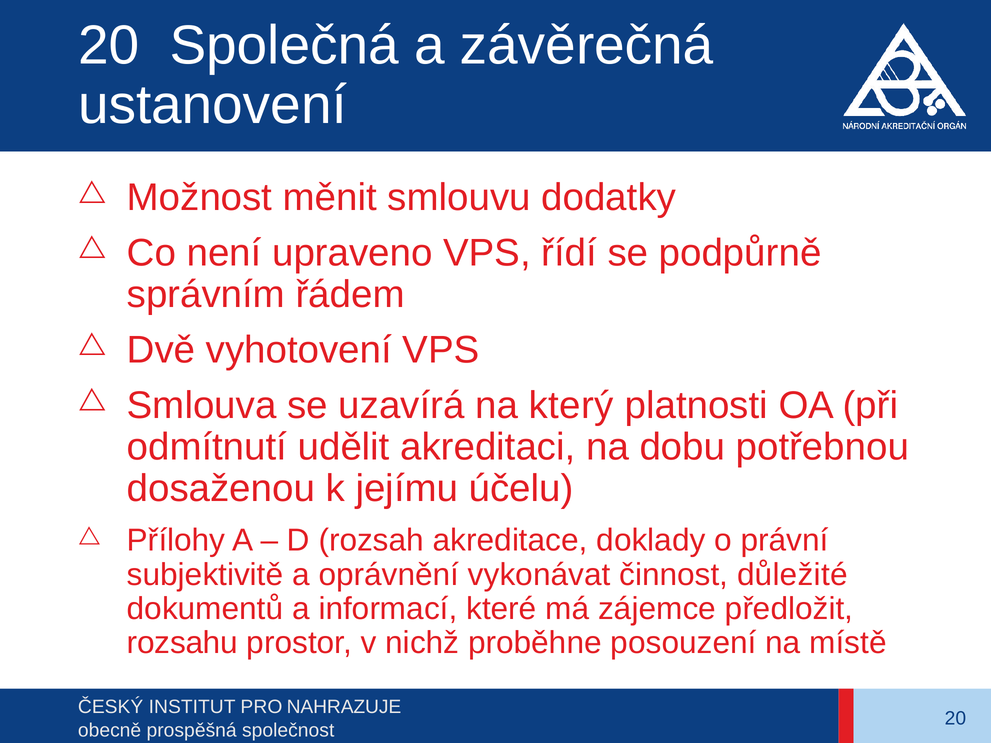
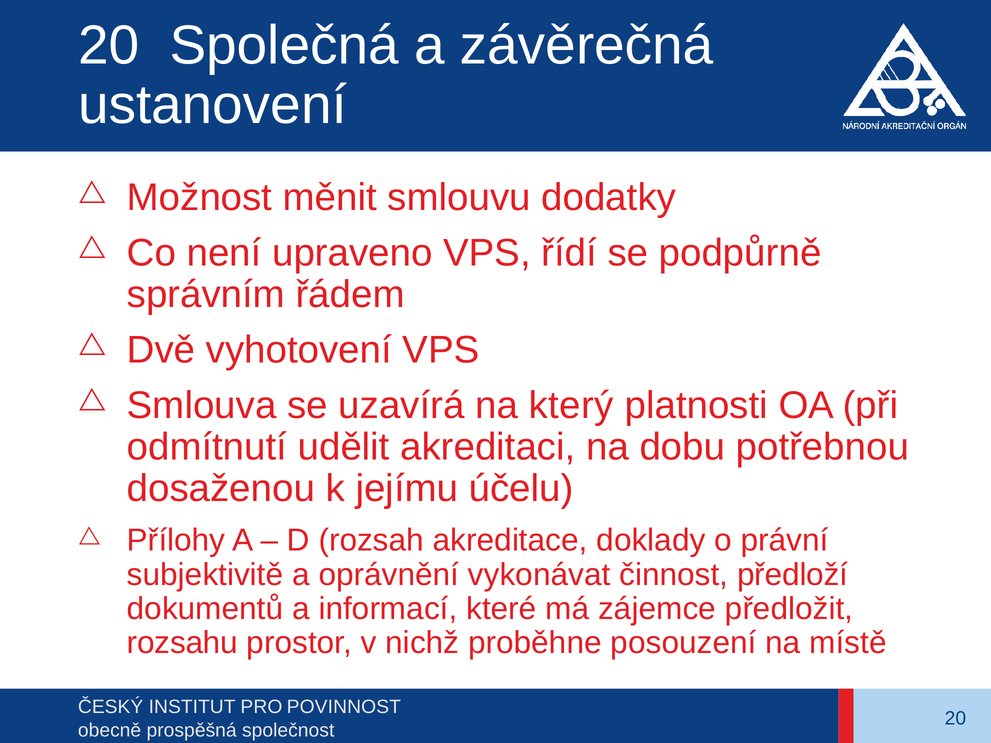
důležité: důležité -> předloží (793, 575)
NAHRAZUJE: NAHRAZUJE -> POVINNOST (344, 707)
